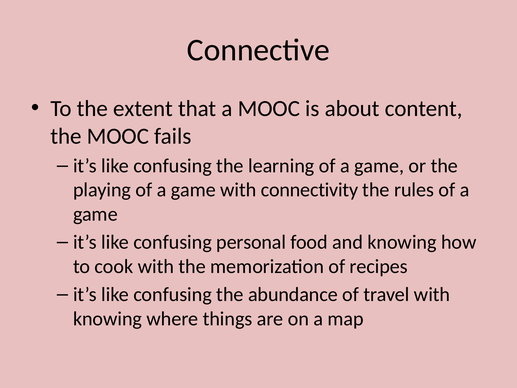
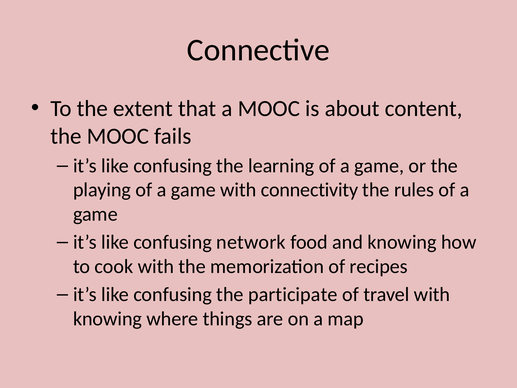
personal: personal -> network (251, 242)
abundance: abundance -> participate (293, 294)
